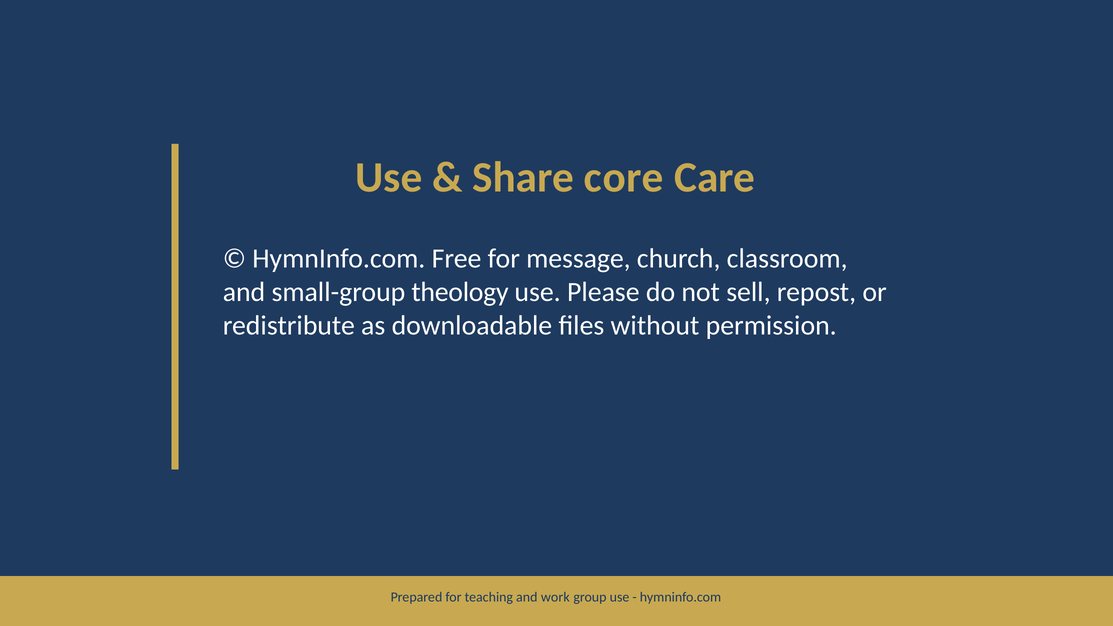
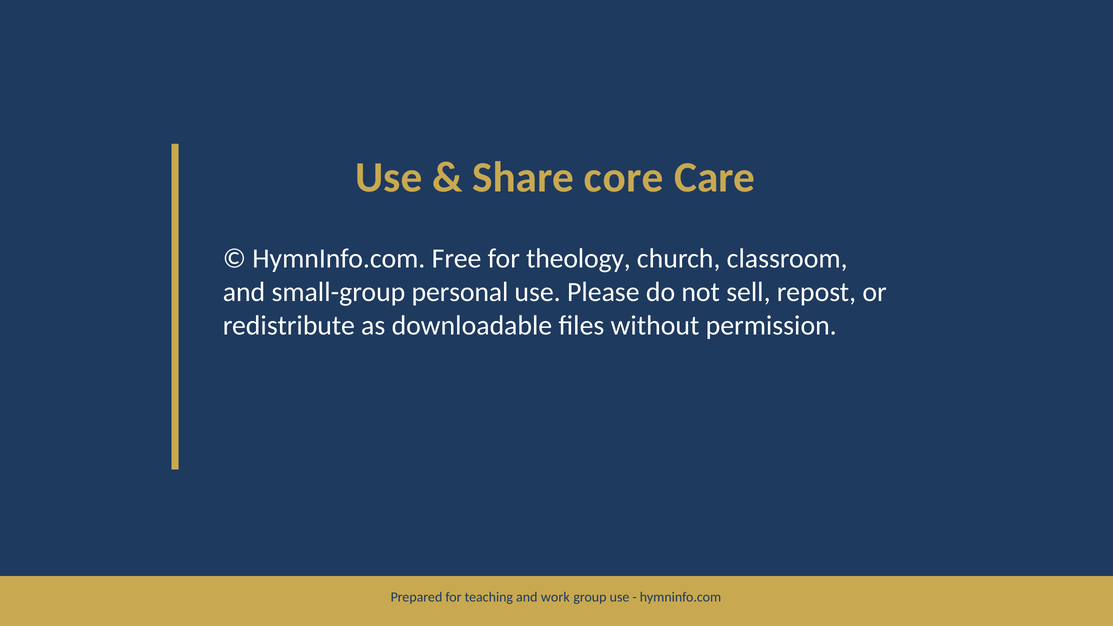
message: message -> theology (578, 259)
theology: theology -> personal (460, 292)
